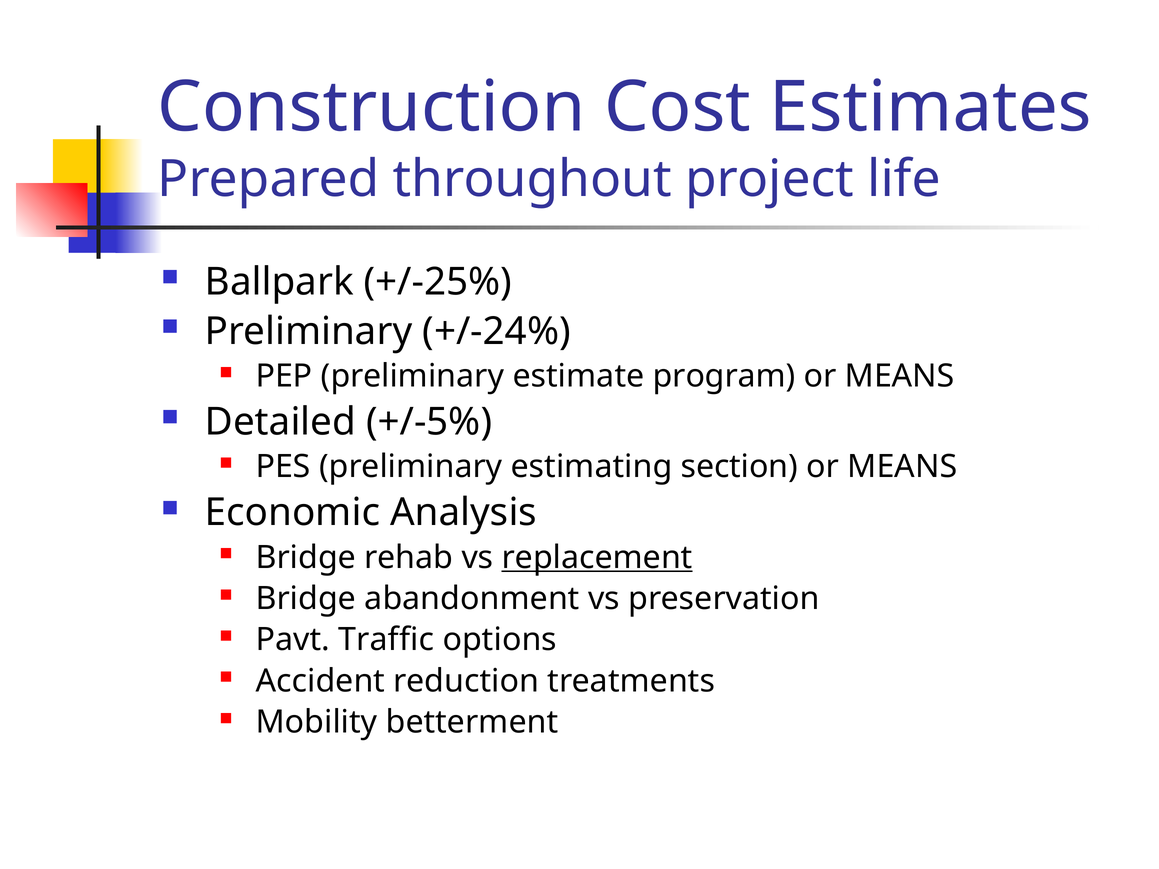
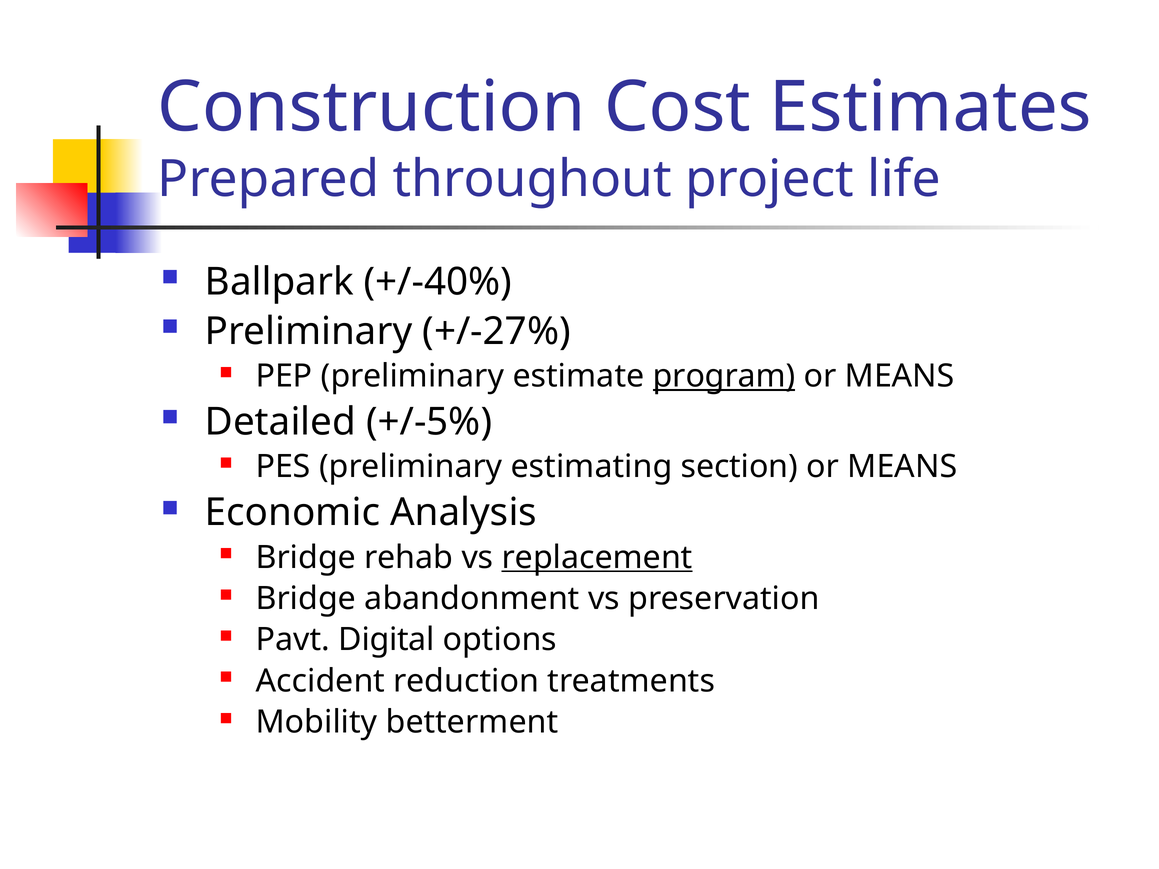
+/-25%: +/-25% -> +/-40% (438, 282)
+/-24%: +/-24% -> +/-27% (497, 332)
program underline: none -> present (724, 376)
Traffic: Traffic -> Digital (386, 640)
